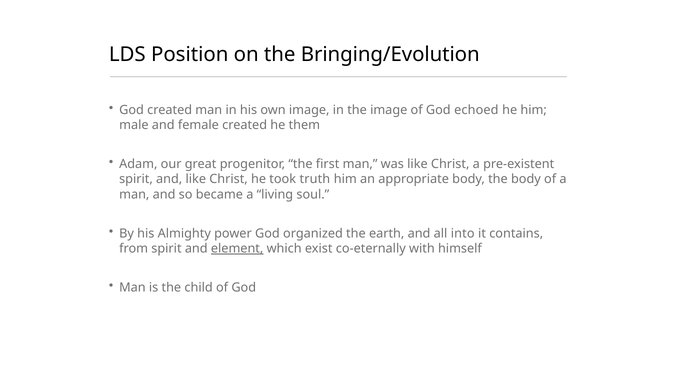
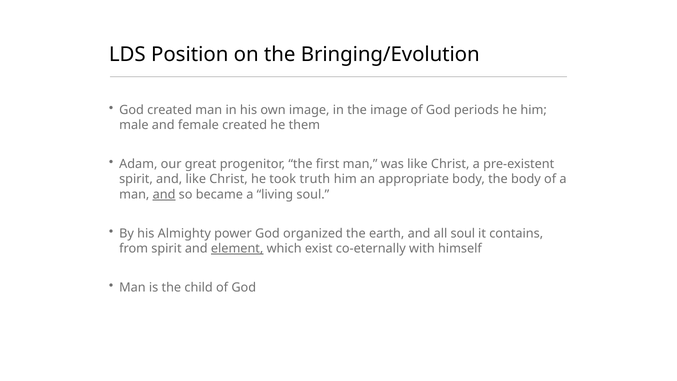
echoed: echoed -> periods (476, 110)
and underline: none -> present (164, 194)
all into: into -> soul (463, 233)
